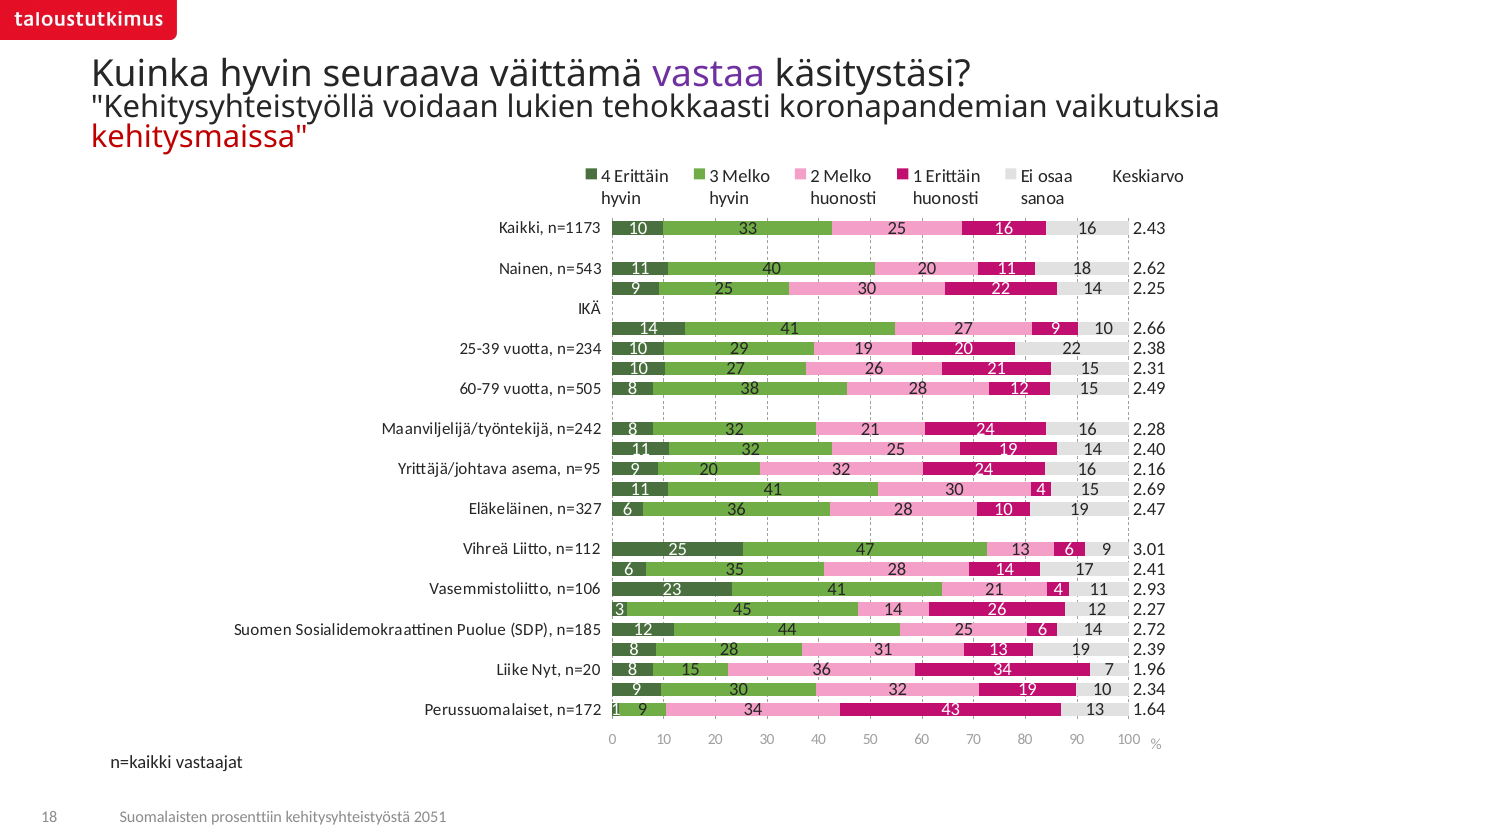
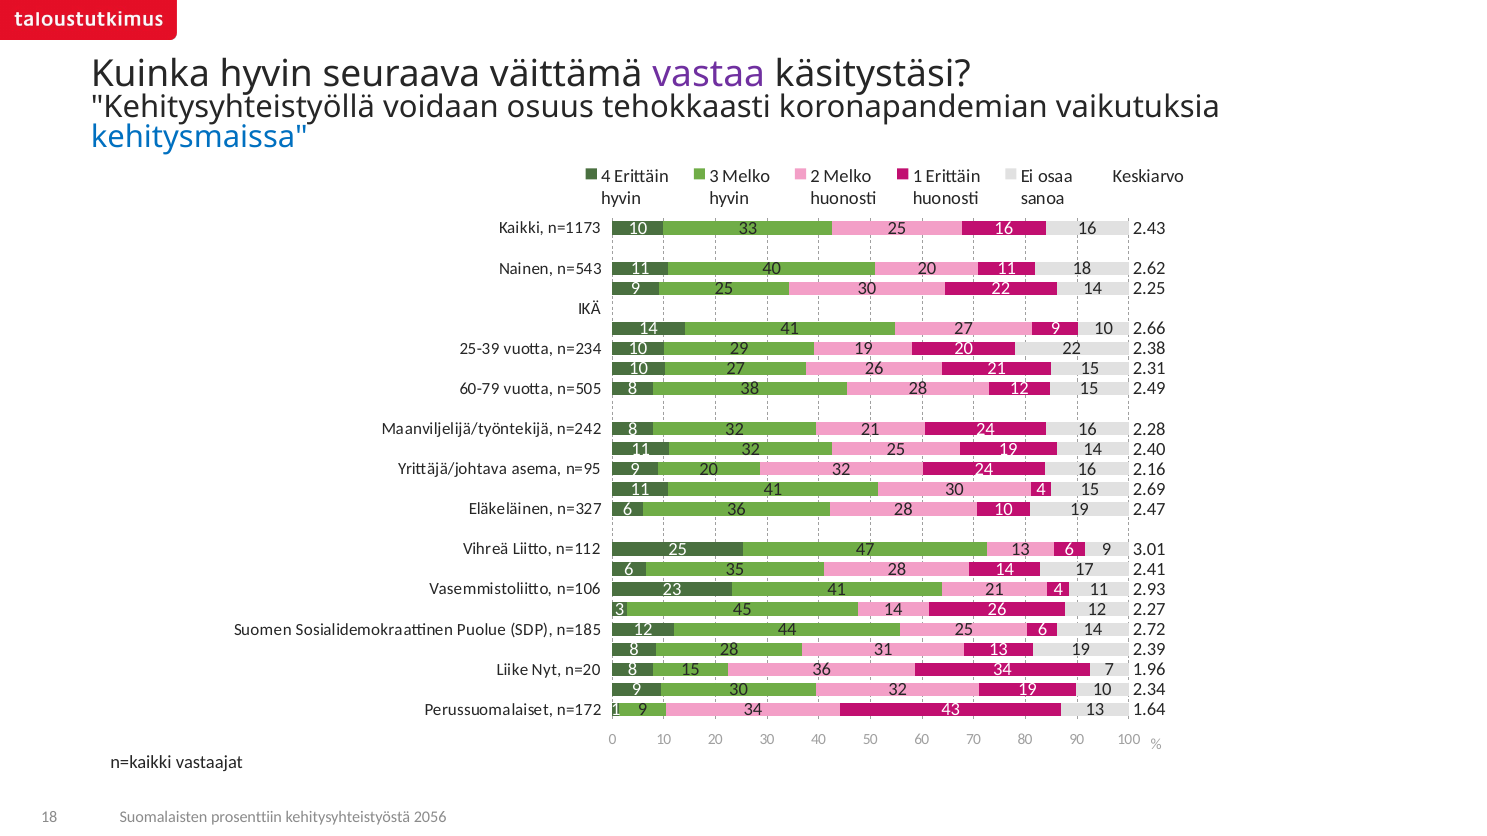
lukien: lukien -> osuus (550, 107)
kehitysmaissa colour: red -> blue (199, 138)
2051: 2051 -> 2056 (430, 818)
